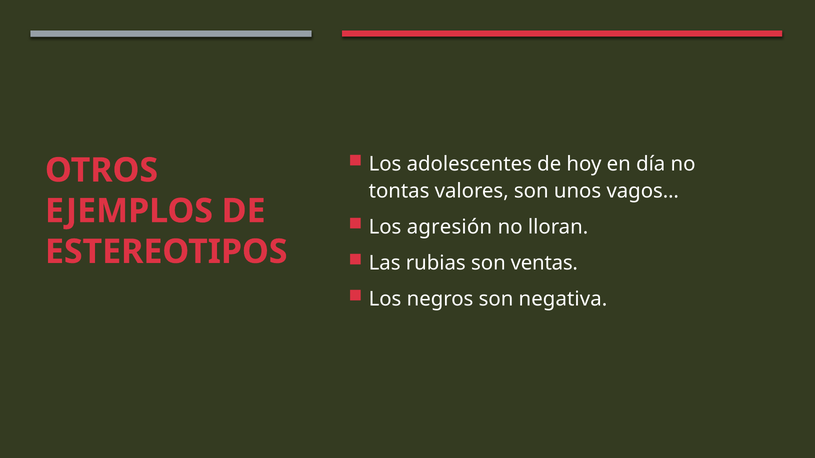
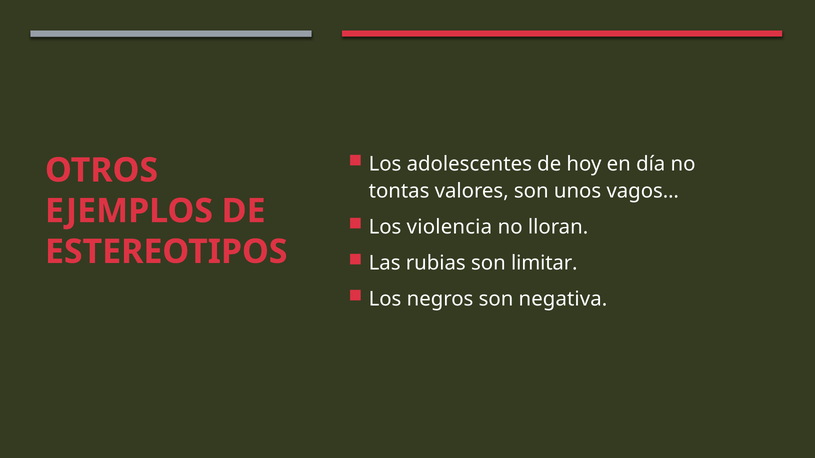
agresión: agresión -> violencia (449, 227)
ventas: ventas -> limitar (544, 263)
